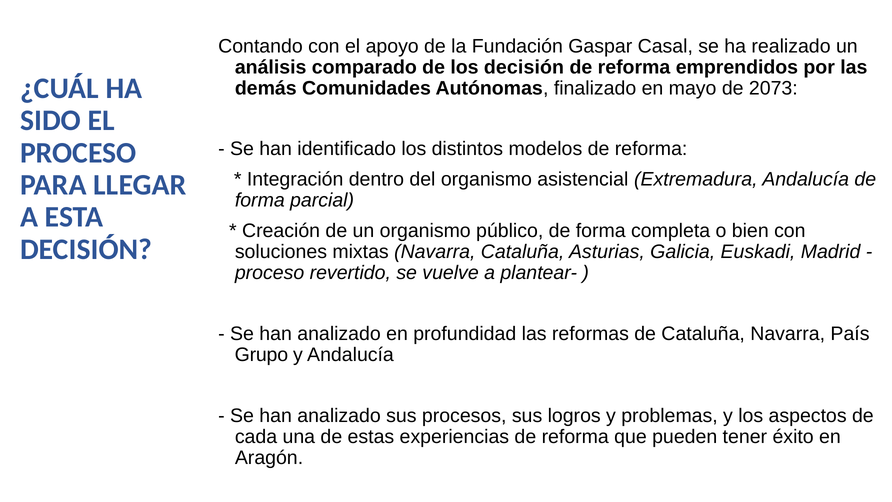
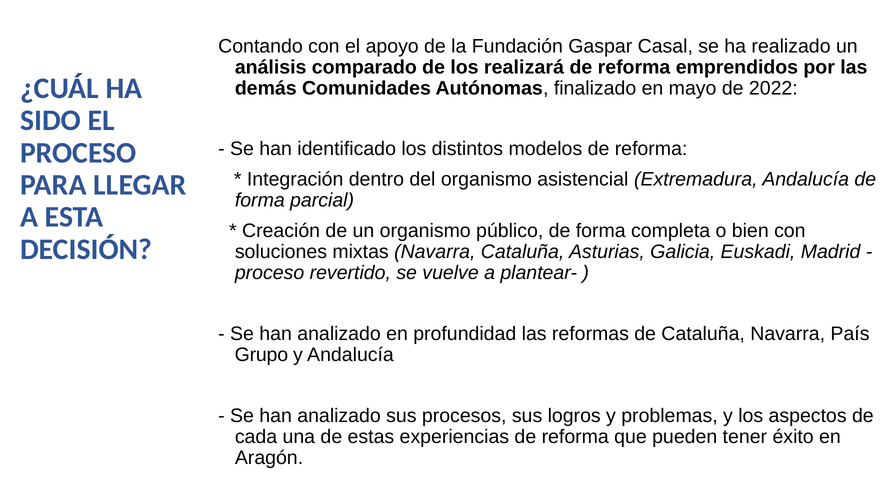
los decisión: decisión -> realizará (524, 67)
2073: 2073 -> 2022 (773, 88)
